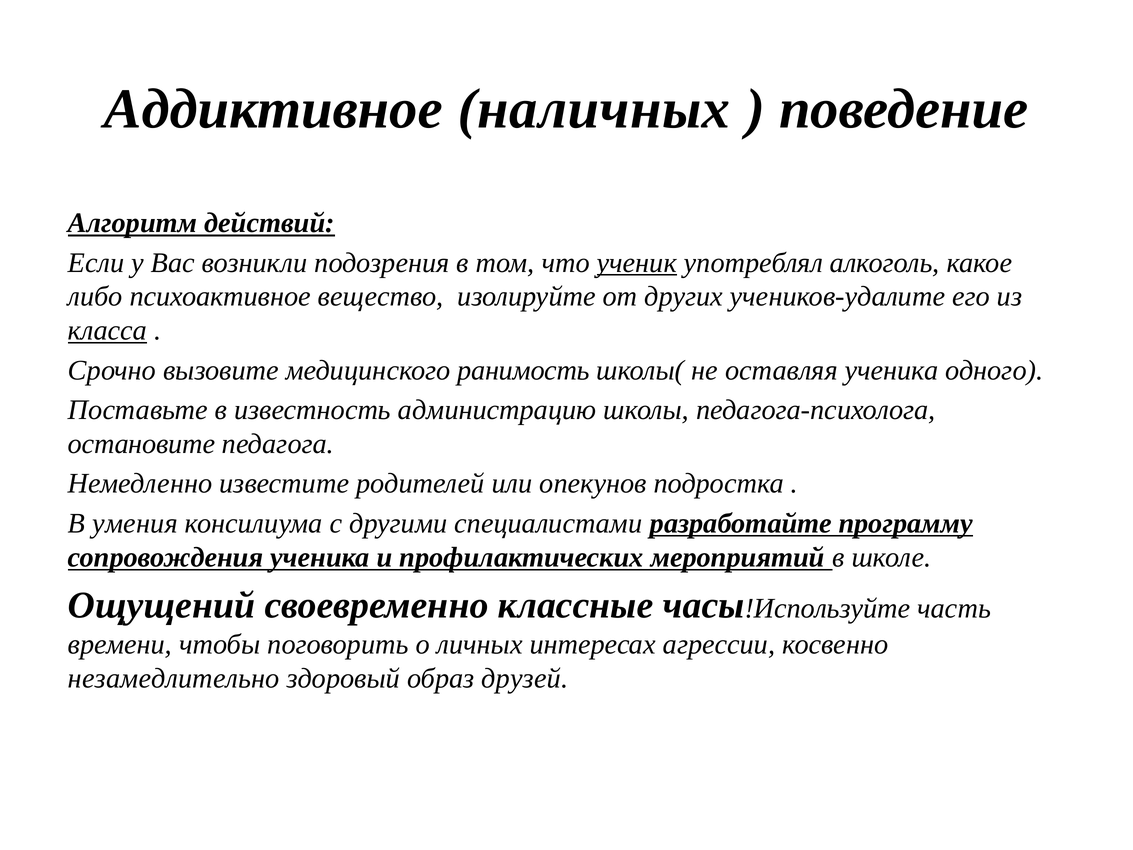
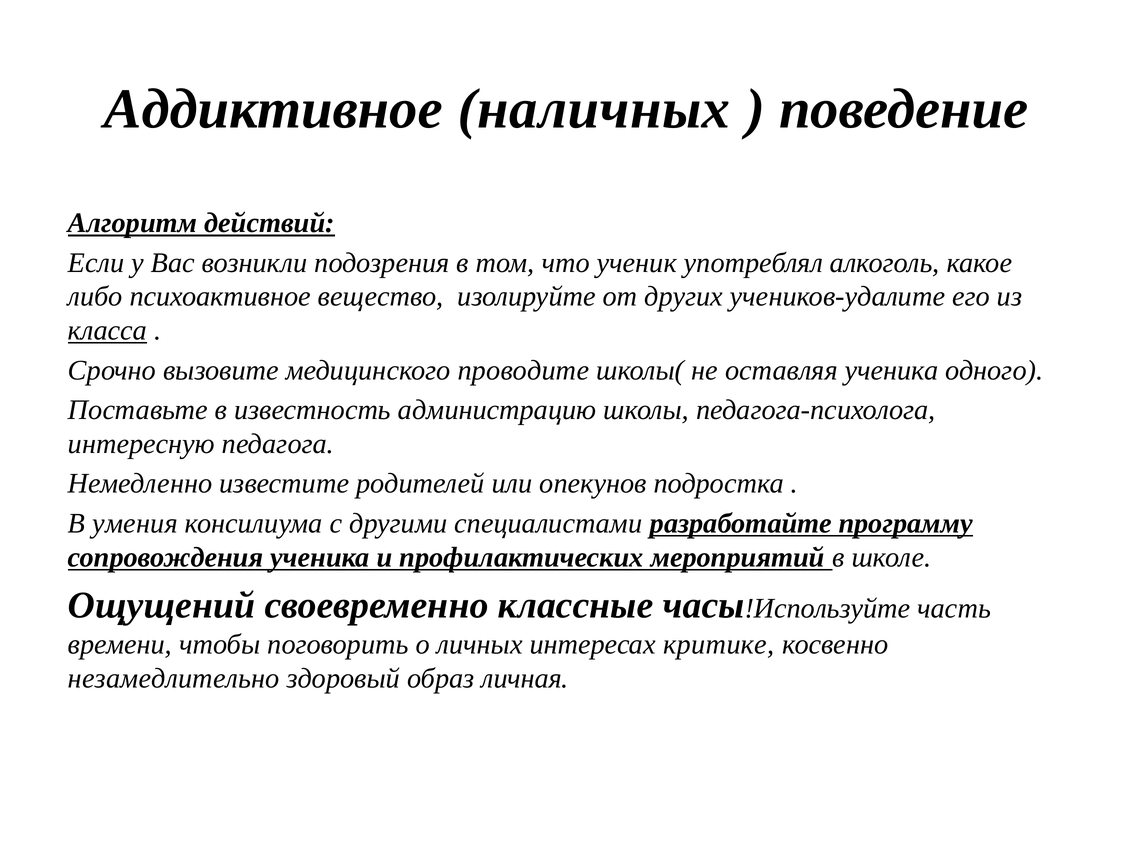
ученик underline: present -> none (637, 263)
ранимость: ранимость -> проводите (523, 370)
остановите: остановите -> интересную (141, 444)
агрессии: агрессии -> критике (719, 644)
друзей: друзей -> личная (525, 678)
